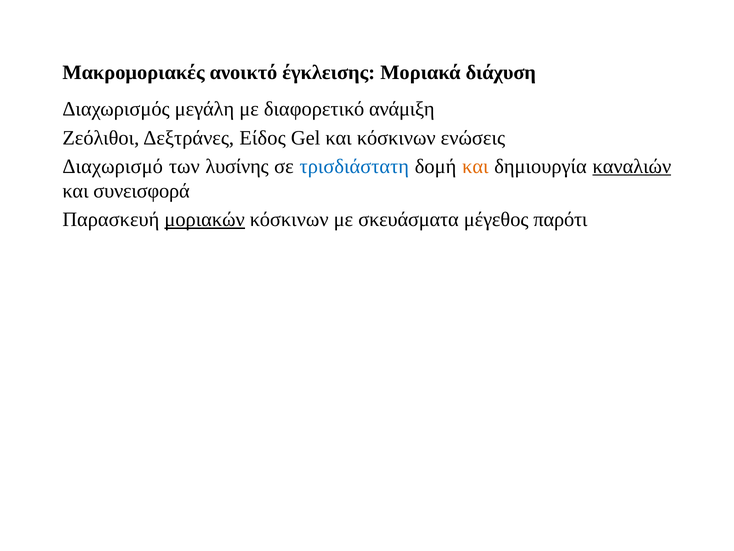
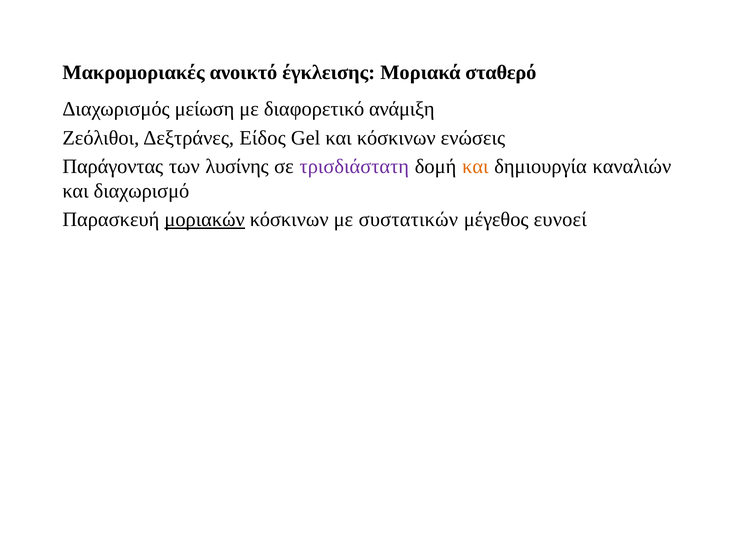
διάχυση: διάχυση -> σταθερό (501, 72)
μεγάλη: μεγάλη -> μείωση (205, 109)
Διαχωρισμό: Διαχωρισμό -> Παράγοντας (113, 166)
τρισδιάστατη colour: blue -> purple (354, 166)
καναλιών underline: present -> none (632, 166)
συνεισφορά: συνεισφορά -> διαχωρισμό (141, 191)
σκευάσματα: σκευάσματα -> συστατικών (408, 219)
παρότι: παρότι -> ευνοεί (560, 219)
